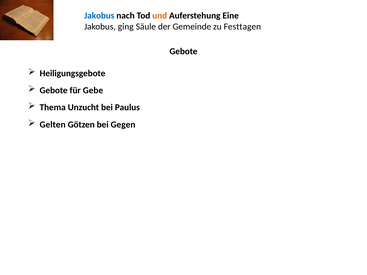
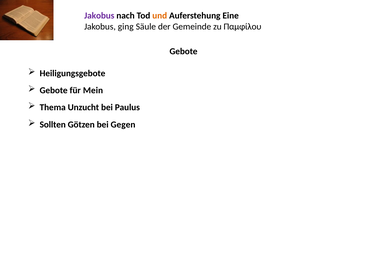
Jakobus colour: blue -> purple (99, 16)
Festtagen: Festtagen -> Παμφίλου (242, 27)
Gebe: Gebe -> Mein (93, 90)
Gelten: Gelten -> Sollten (53, 125)
